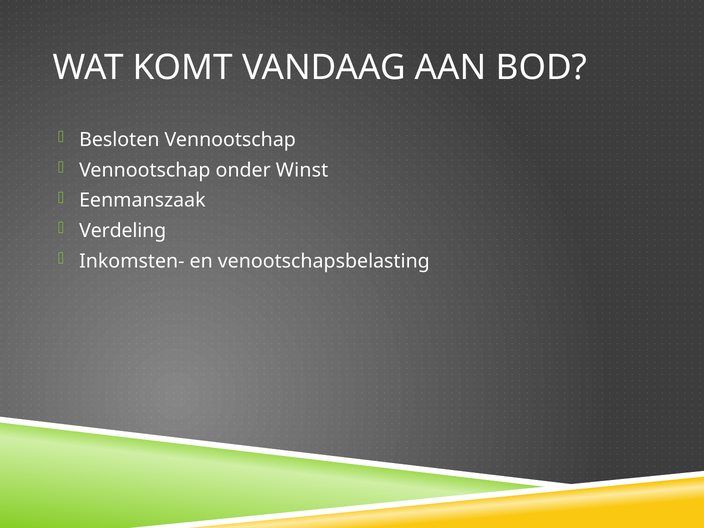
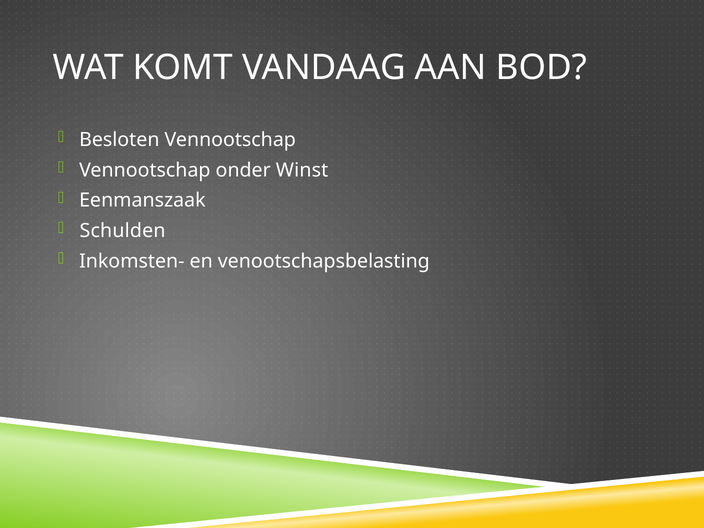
Verdeling: Verdeling -> Schulden (123, 231)
